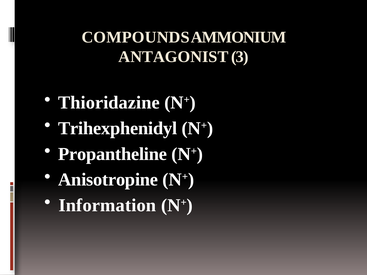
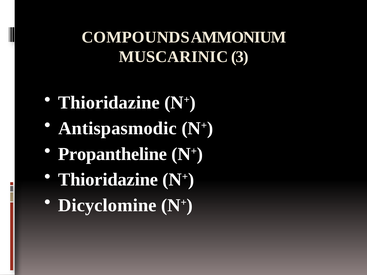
ANTAGONIST: ANTAGONIST -> MUSCARINIC (173, 57)
Trihexphenidyl: Trihexphenidyl -> Antispasmodic (117, 128)
Anisotropine: Anisotropine -> Thioridazine (108, 180)
Information: Information -> Dicyclomine (107, 206)
